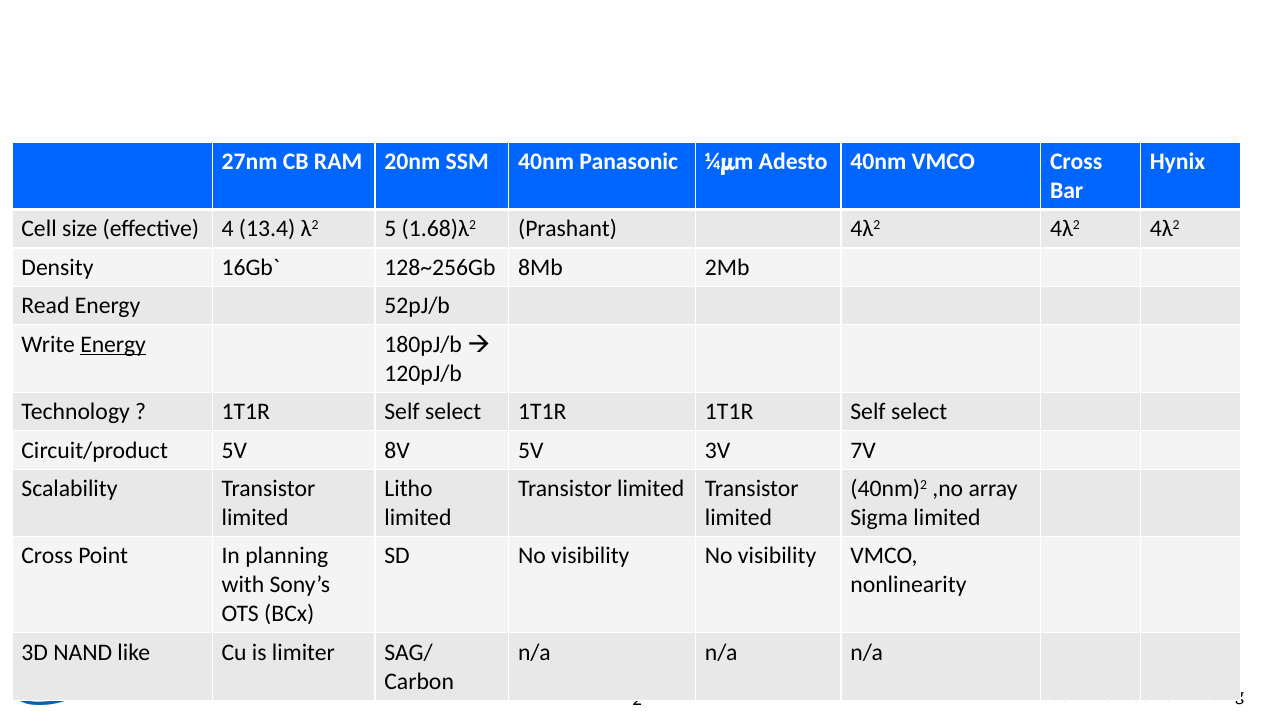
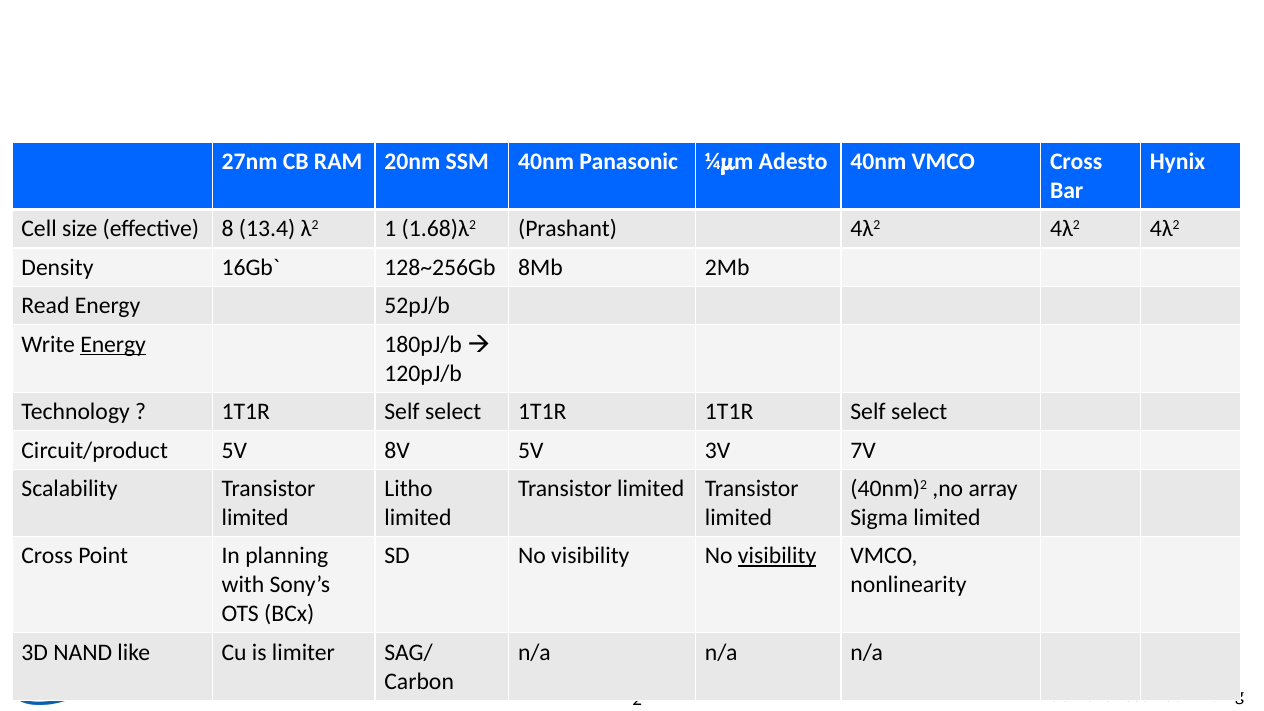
4: 4 -> 8 (228, 229)
5: 5 -> 1 (390, 229)
visibility underline: none -> present (777, 556)
